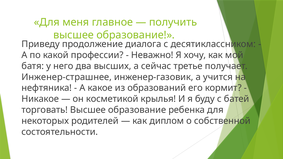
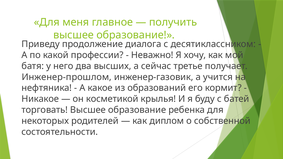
Инженер-страшнее: Инженер-страшнее -> Инженер-прошлом (67, 77)
